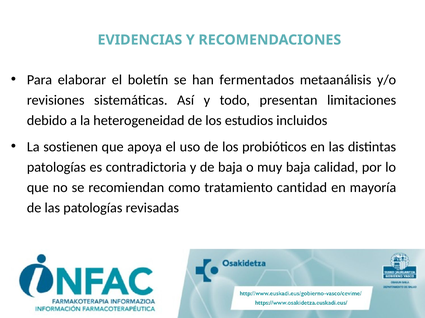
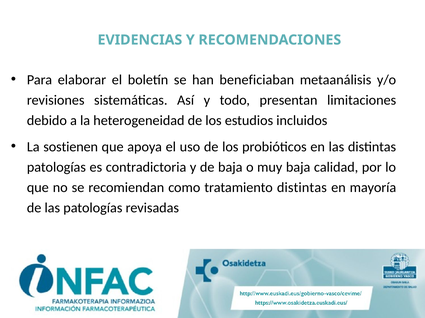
fermentados: fermentados -> beneficiaban (257, 80)
tratamiento cantidad: cantidad -> distintas (302, 188)
